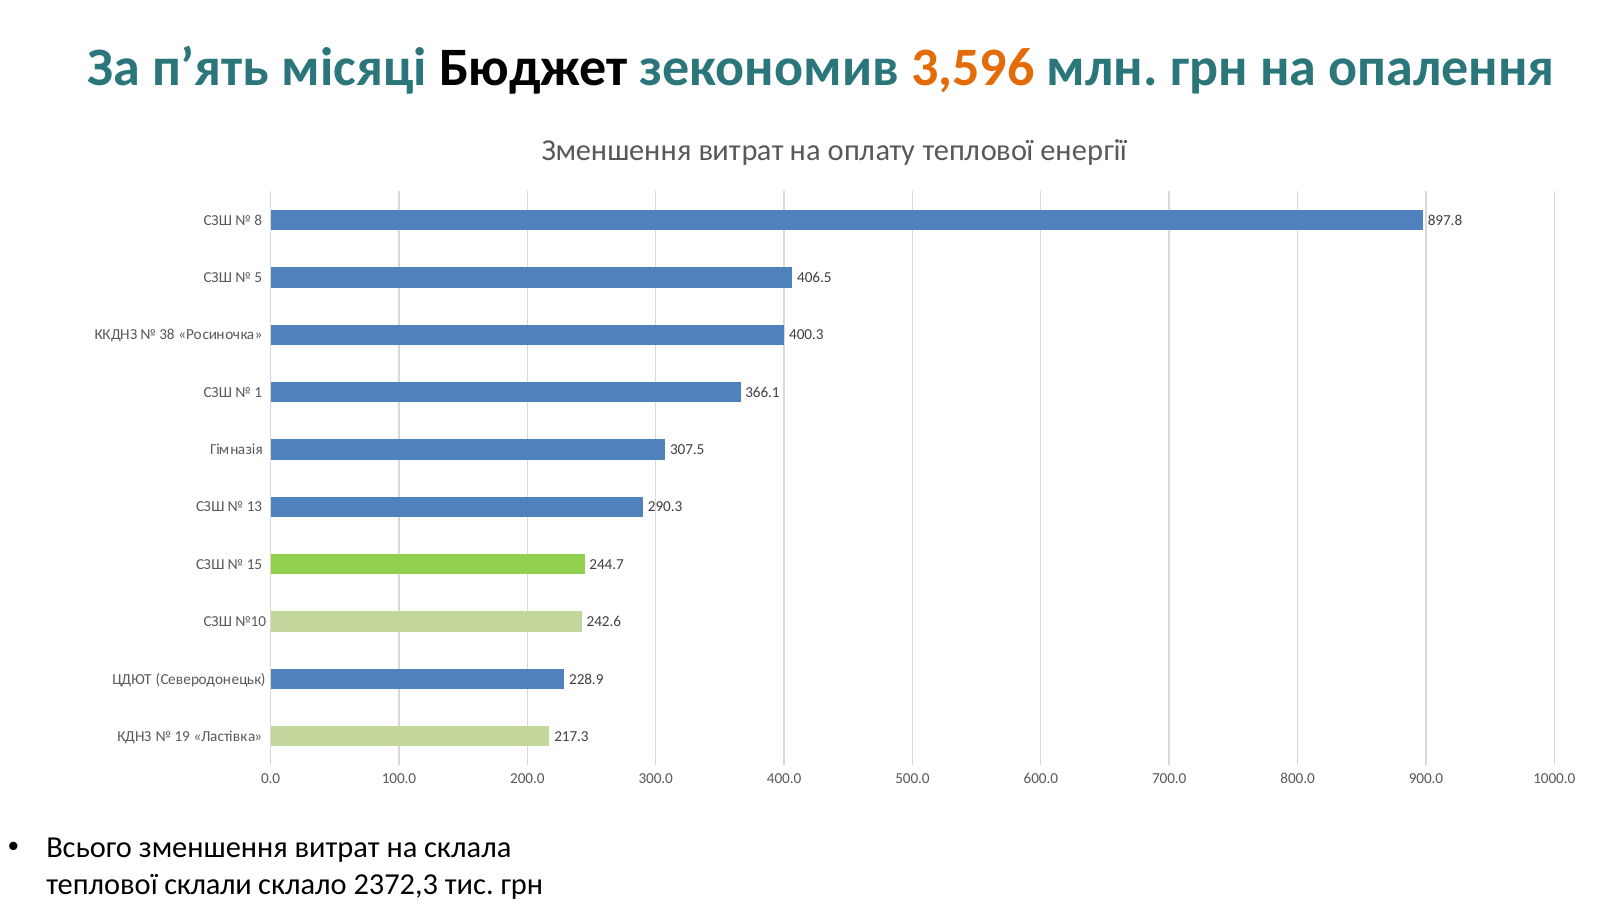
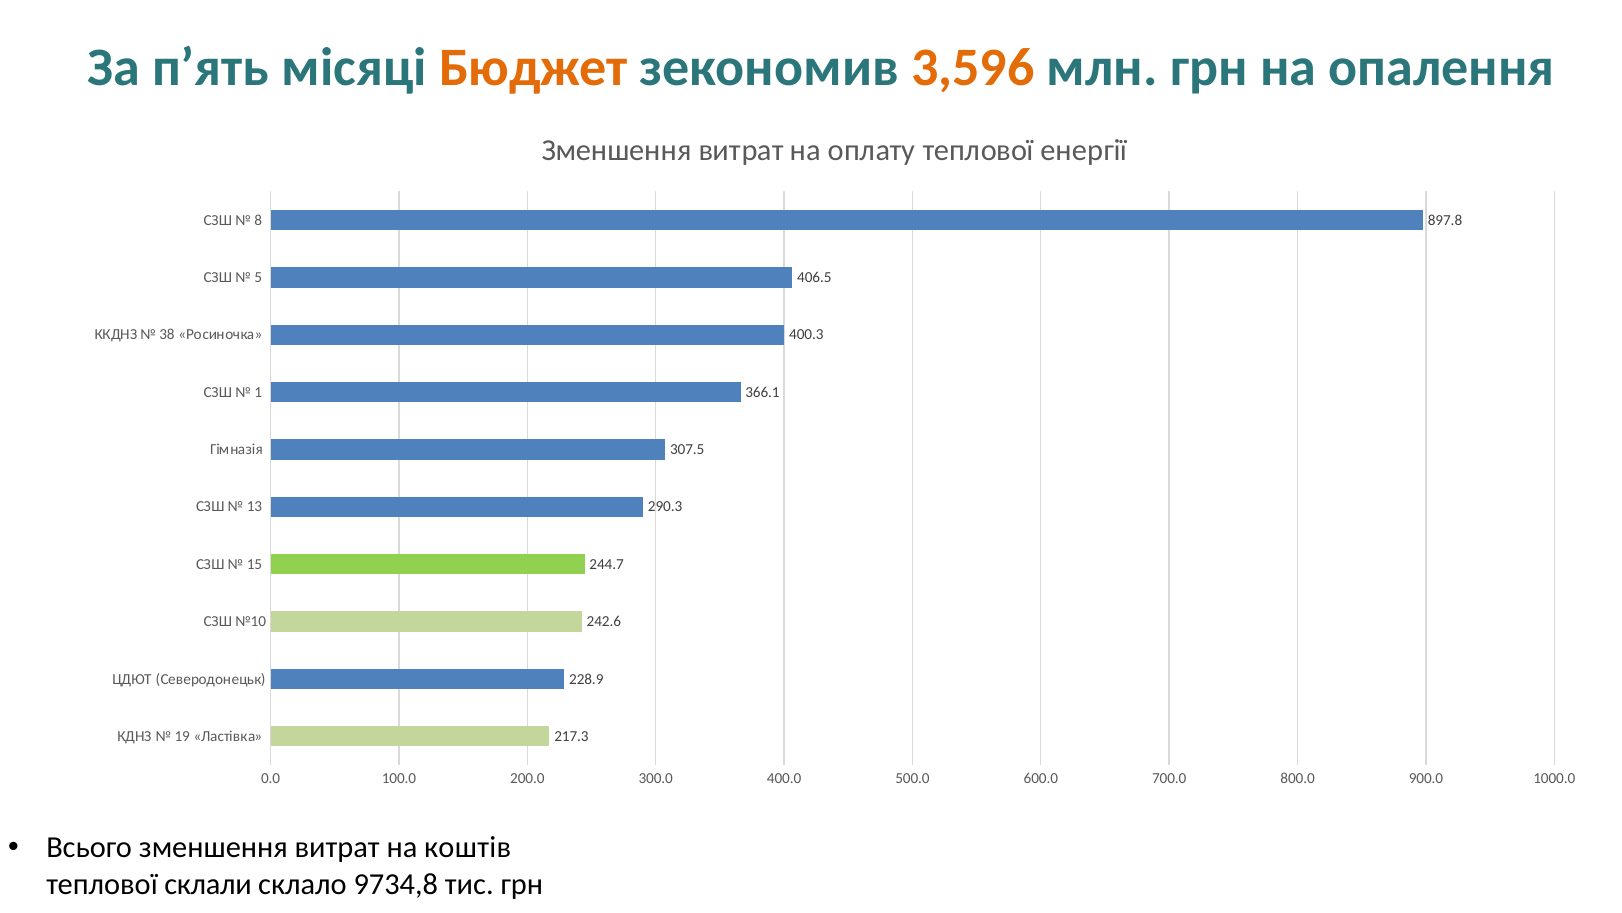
Бюджет colour: black -> orange (533, 67)
склала: склала -> коштів (468, 847)
2372,3: 2372,3 -> 9734,8 (396, 884)
